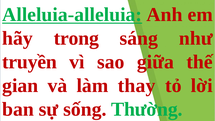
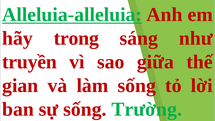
làm thay: thay -> sống (137, 85)
Thường: Thường -> Trường (147, 109)
